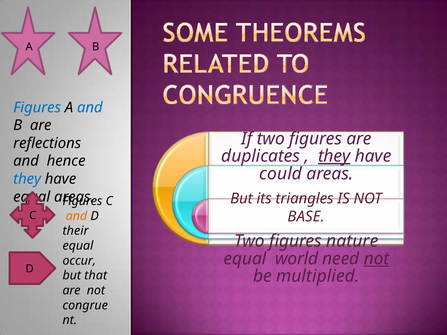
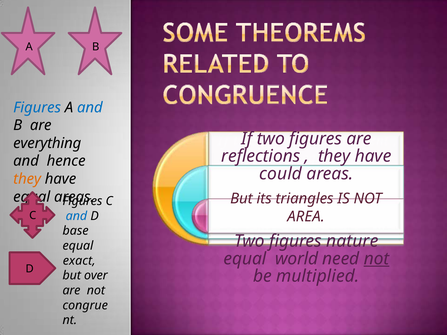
reflections: reflections -> everything (47, 143)
duplicates: duplicates -> reflections (261, 156)
they underline: present -> none (334, 156)
they colour: blue -> orange (27, 179)
and colour: orange -> blue (76, 216)
BASE: BASE -> AREA (306, 217)
their: their -> base (76, 231)
occur: occur -> exact (79, 261)
that: that -> over (96, 276)
